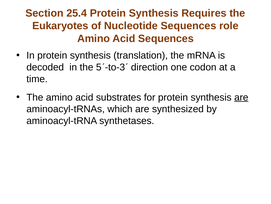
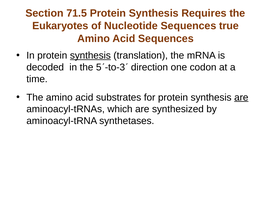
25.4: 25.4 -> 71.5 (77, 13)
role: role -> true (229, 26)
synthesis underline: none -> present (90, 55)
